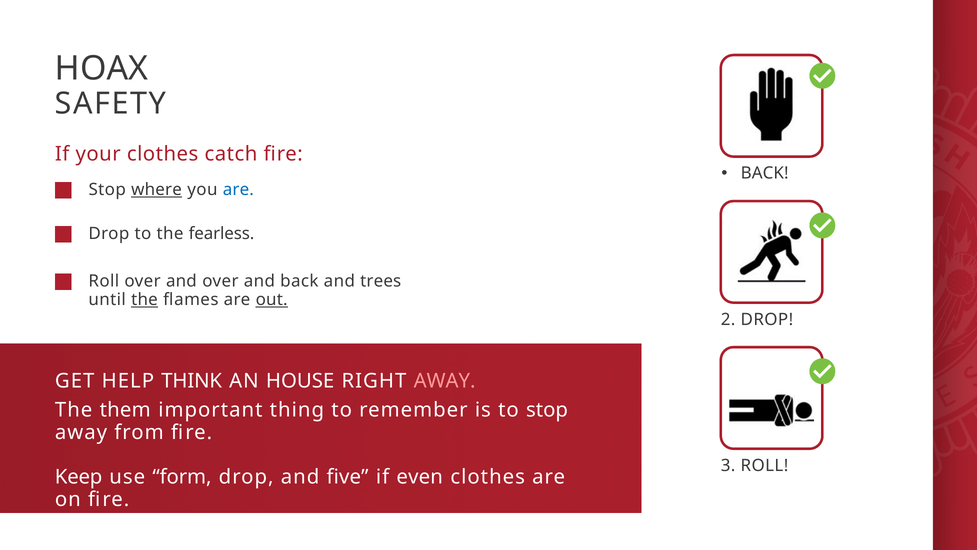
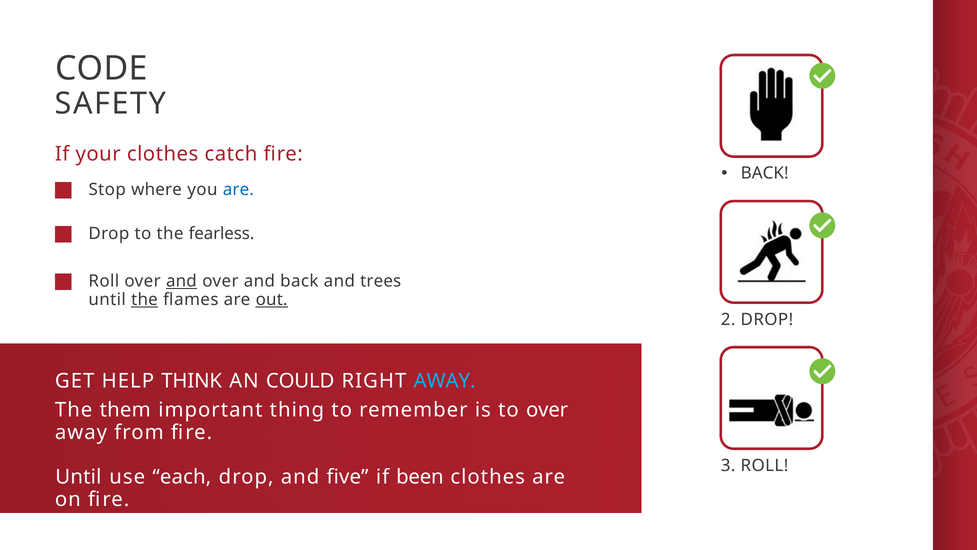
HOAX: HOAX -> CODE (101, 68)
where underline: present -> none (157, 189)
and underline: none -> present (181, 281)
HOUSE: HOUSE -> COULD (300, 381)
AWAY colour: pink -> light blue (445, 381)
to stop: stop -> over (547, 410)
Keep: Keep -> Until (78, 477)
form: form -> each (182, 477)
even: even -> been (420, 477)
